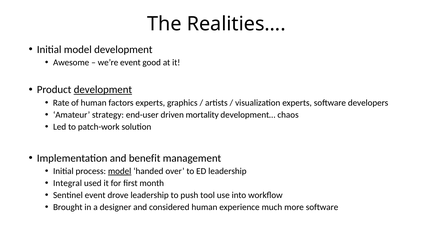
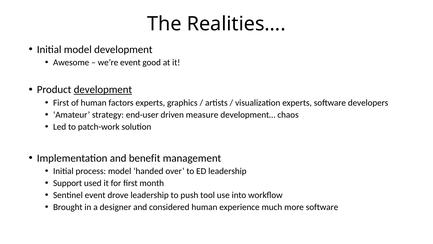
Rate: Rate -> First (61, 103)
mortality: mortality -> measure (202, 115)
model underline: present -> none (120, 171)
Integral: Integral -> Support (68, 183)
